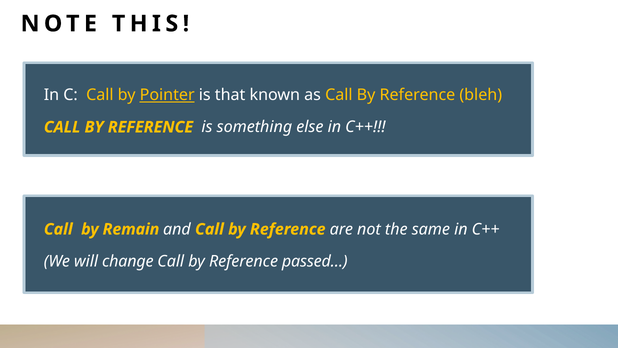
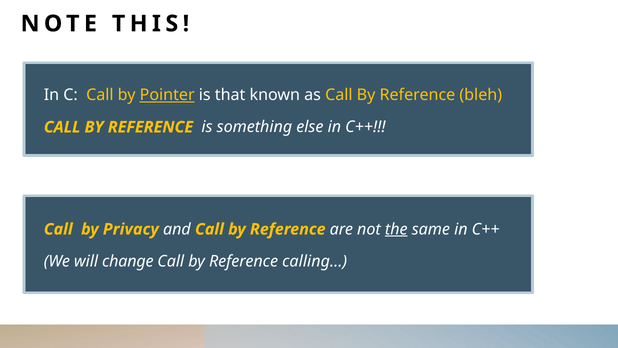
Remain: Remain -> Privacy (131, 229)
the underline: none -> present (396, 229)
passed…: passed… -> calling… (315, 261)
